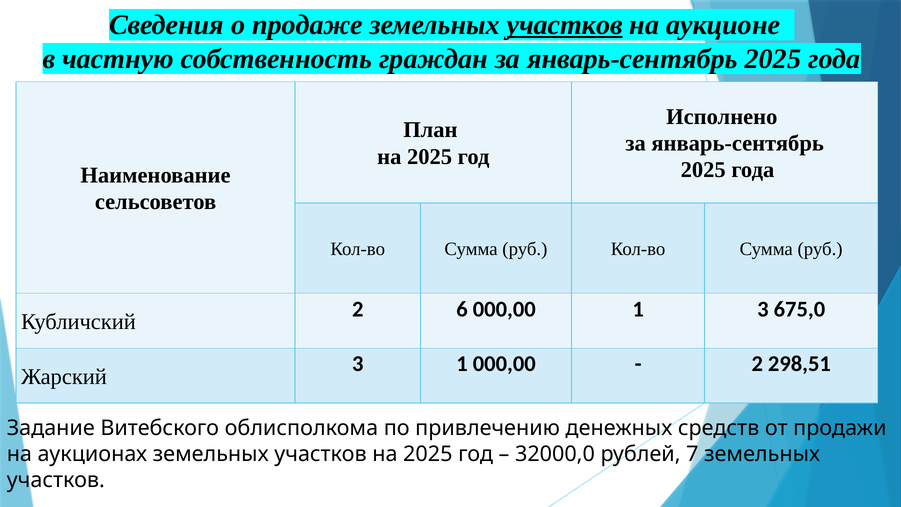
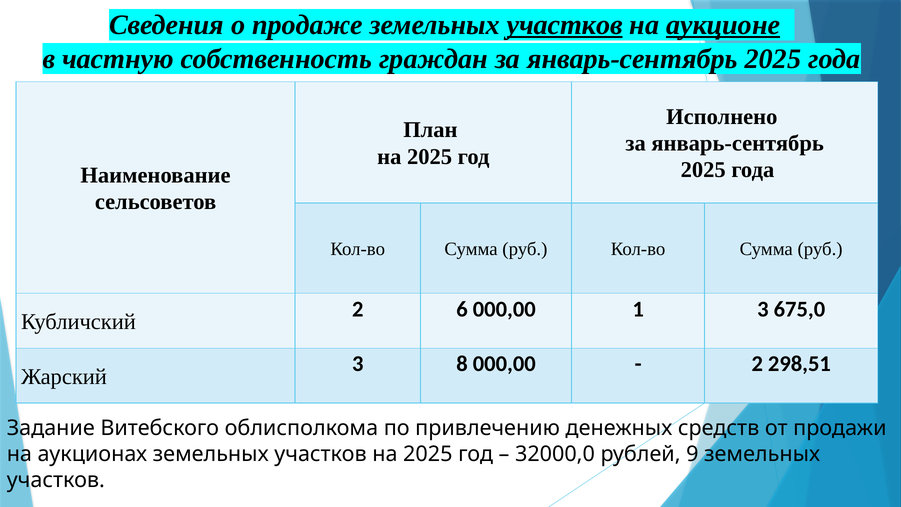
аукционе underline: none -> present (723, 25)
3 1: 1 -> 8 (462, 364)
7: 7 -> 9 (692, 454)
